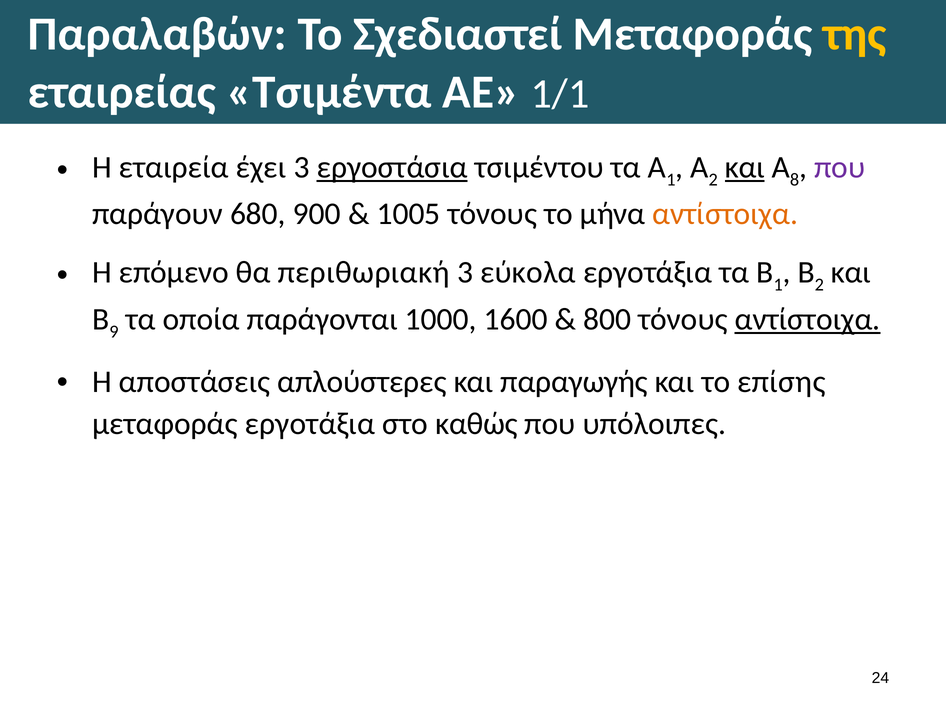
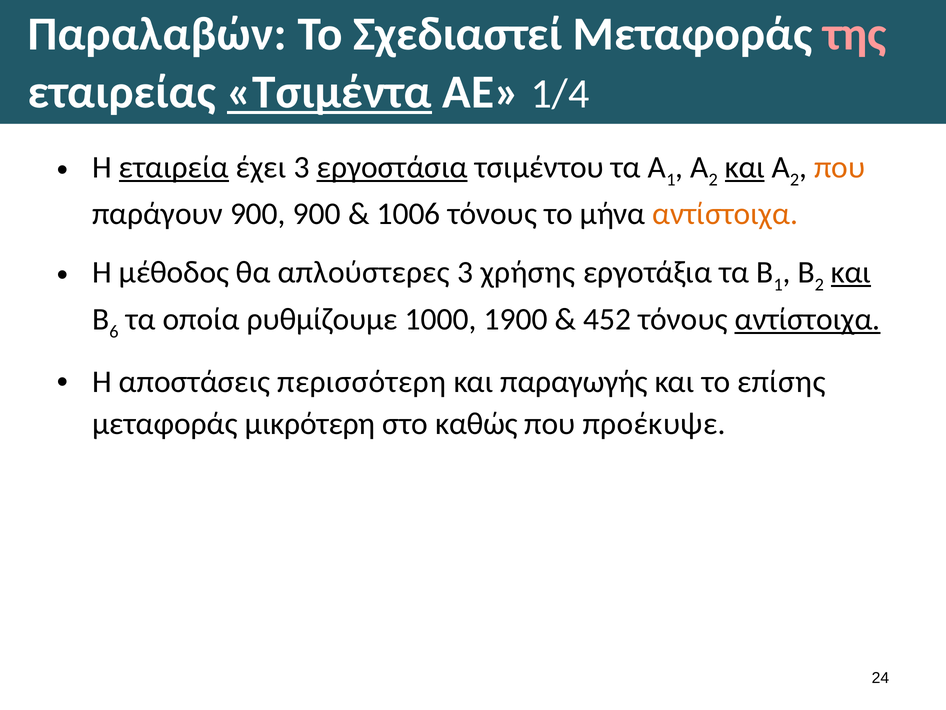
της colour: yellow -> pink (855, 34)
Τσιμέντα underline: none -> present (329, 92)
1/1: 1/1 -> 1/4 (560, 94)
εταιρεία underline: none -> present (174, 167)
8: 8 -> 2 (795, 179)
που colour: purple -> orange (840, 167)
παράγουν 680: 680 -> 900 (258, 214)
1005: 1005 -> 1006 (409, 214)
επόμενο: επόμενο -> μέθοδος (174, 272)
περιθωριακή: περιθωριακή -> απλούστερες (364, 272)
εύκολα: εύκολα -> χρήσης (528, 272)
και underline: none -> present (851, 272)
9: 9 -> 6 (114, 331)
παράγονται: παράγονται -> ρυθμίζουμε (322, 319)
1600: 1600 -> 1900 (516, 319)
800: 800 -> 452 (607, 319)
απλούστερες: απλούστερες -> περισσότερη (362, 381)
μεταφοράς εργοτάξια: εργοτάξια -> μικρότερη (310, 424)
υπόλοιπες: υπόλοιπες -> προέκυψε (654, 424)
